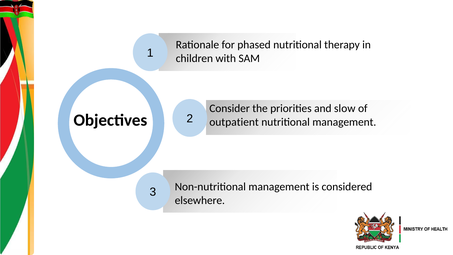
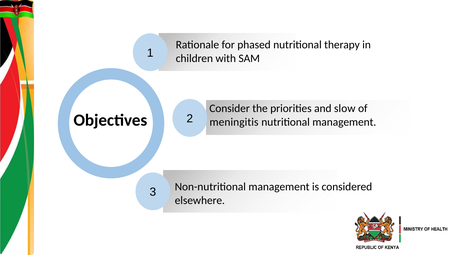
outpatient: outpatient -> meningitis (234, 122)
